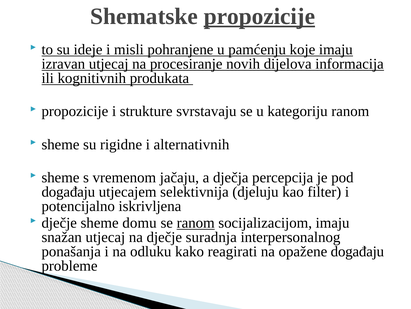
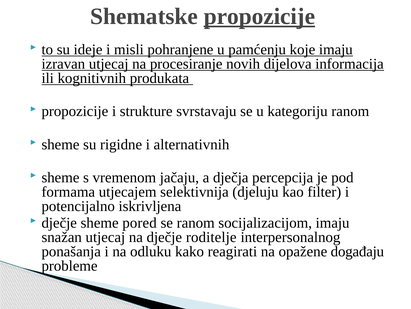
događaju: događaju -> formama (68, 192)
domu: domu -> pored (140, 222)
ranom underline: present -> none (196, 222)
suradnja: suradnja -> roditelje (211, 237)
